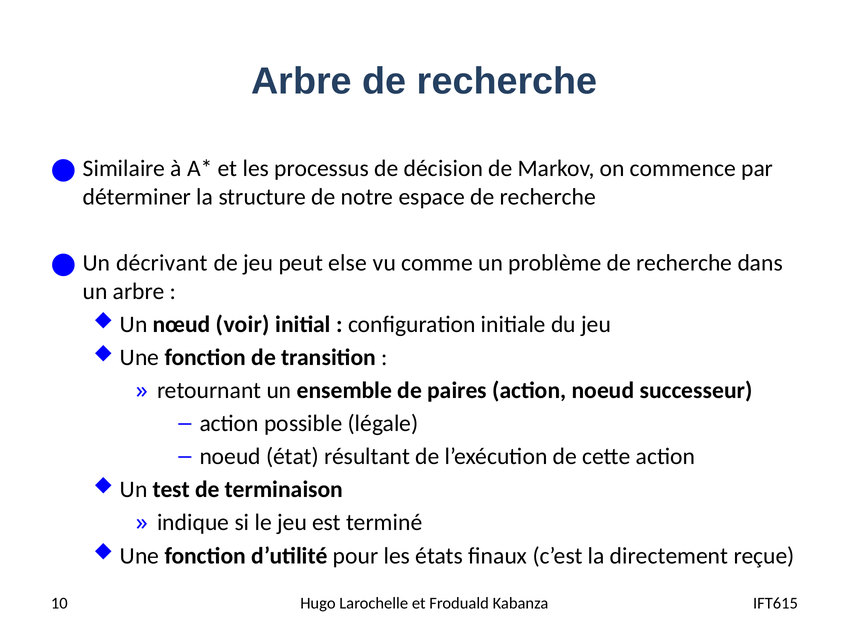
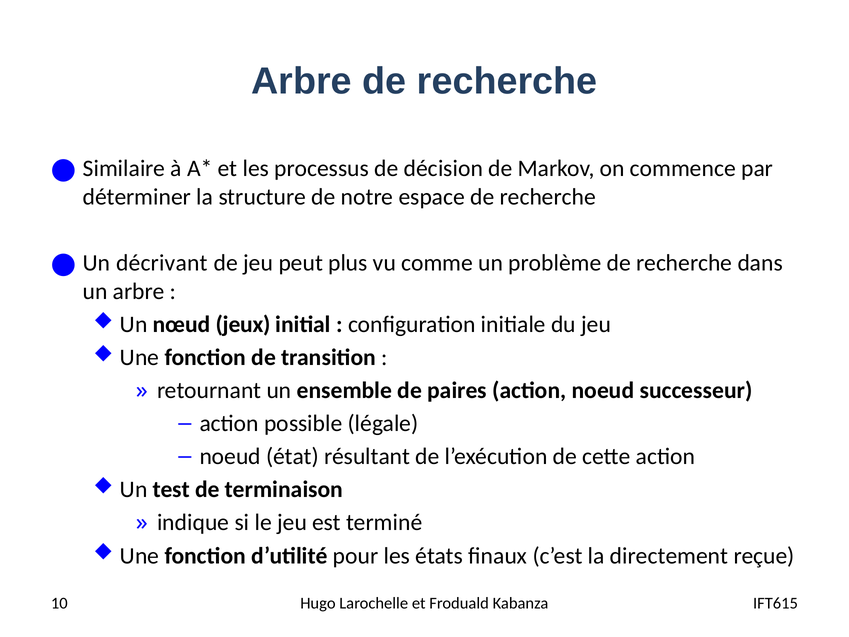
else: else -> plus (348, 263)
voir: voir -> jeux (243, 324)
